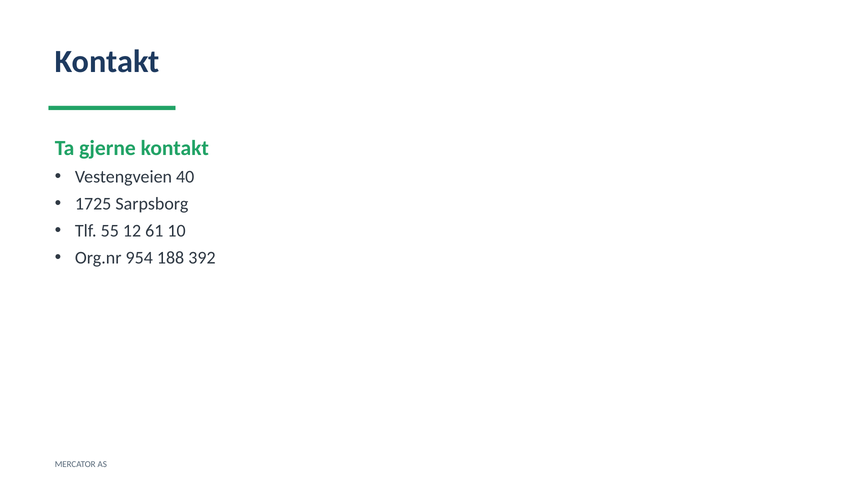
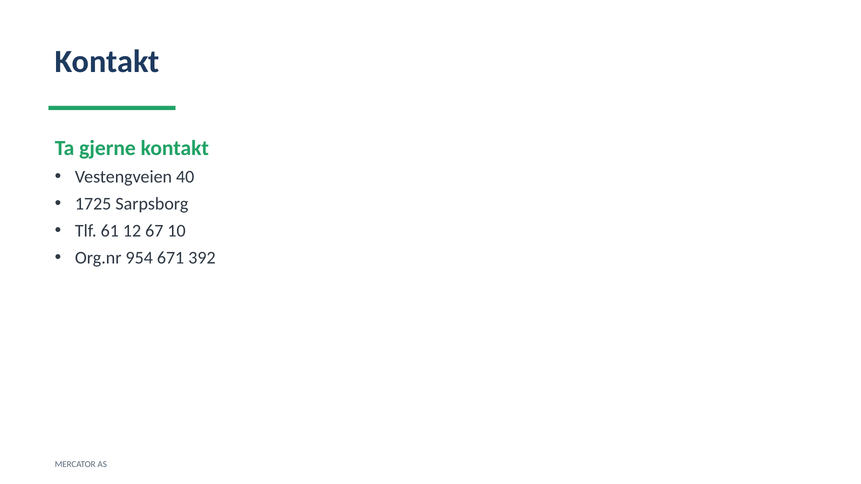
55: 55 -> 61 (110, 231)
61: 61 -> 67 (154, 231)
188: 188 -> 671 (171, 258)
